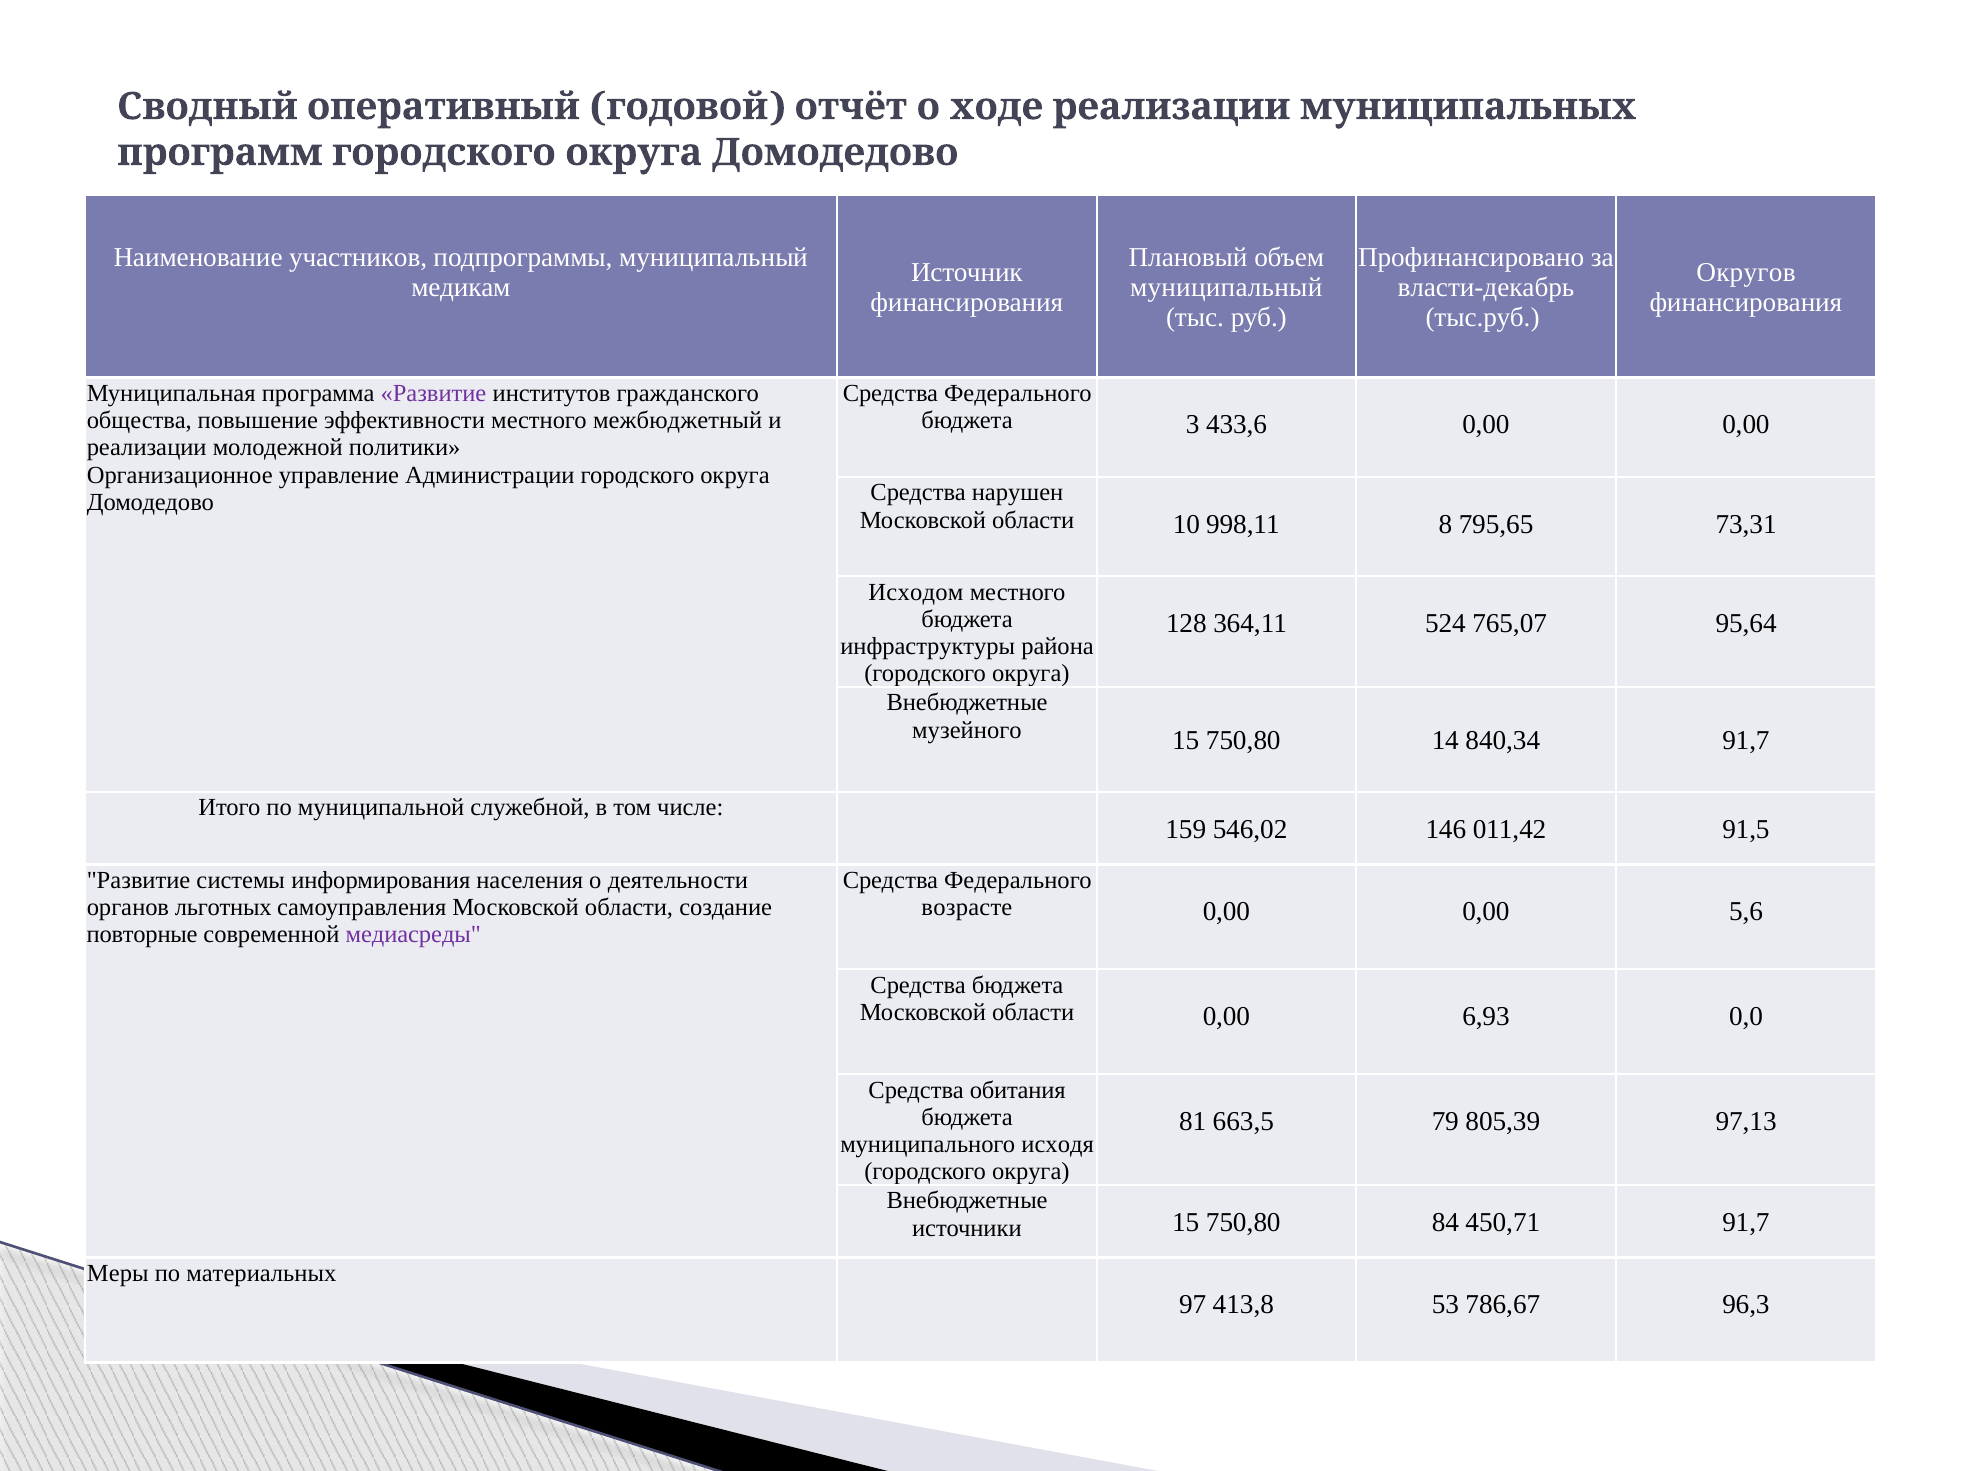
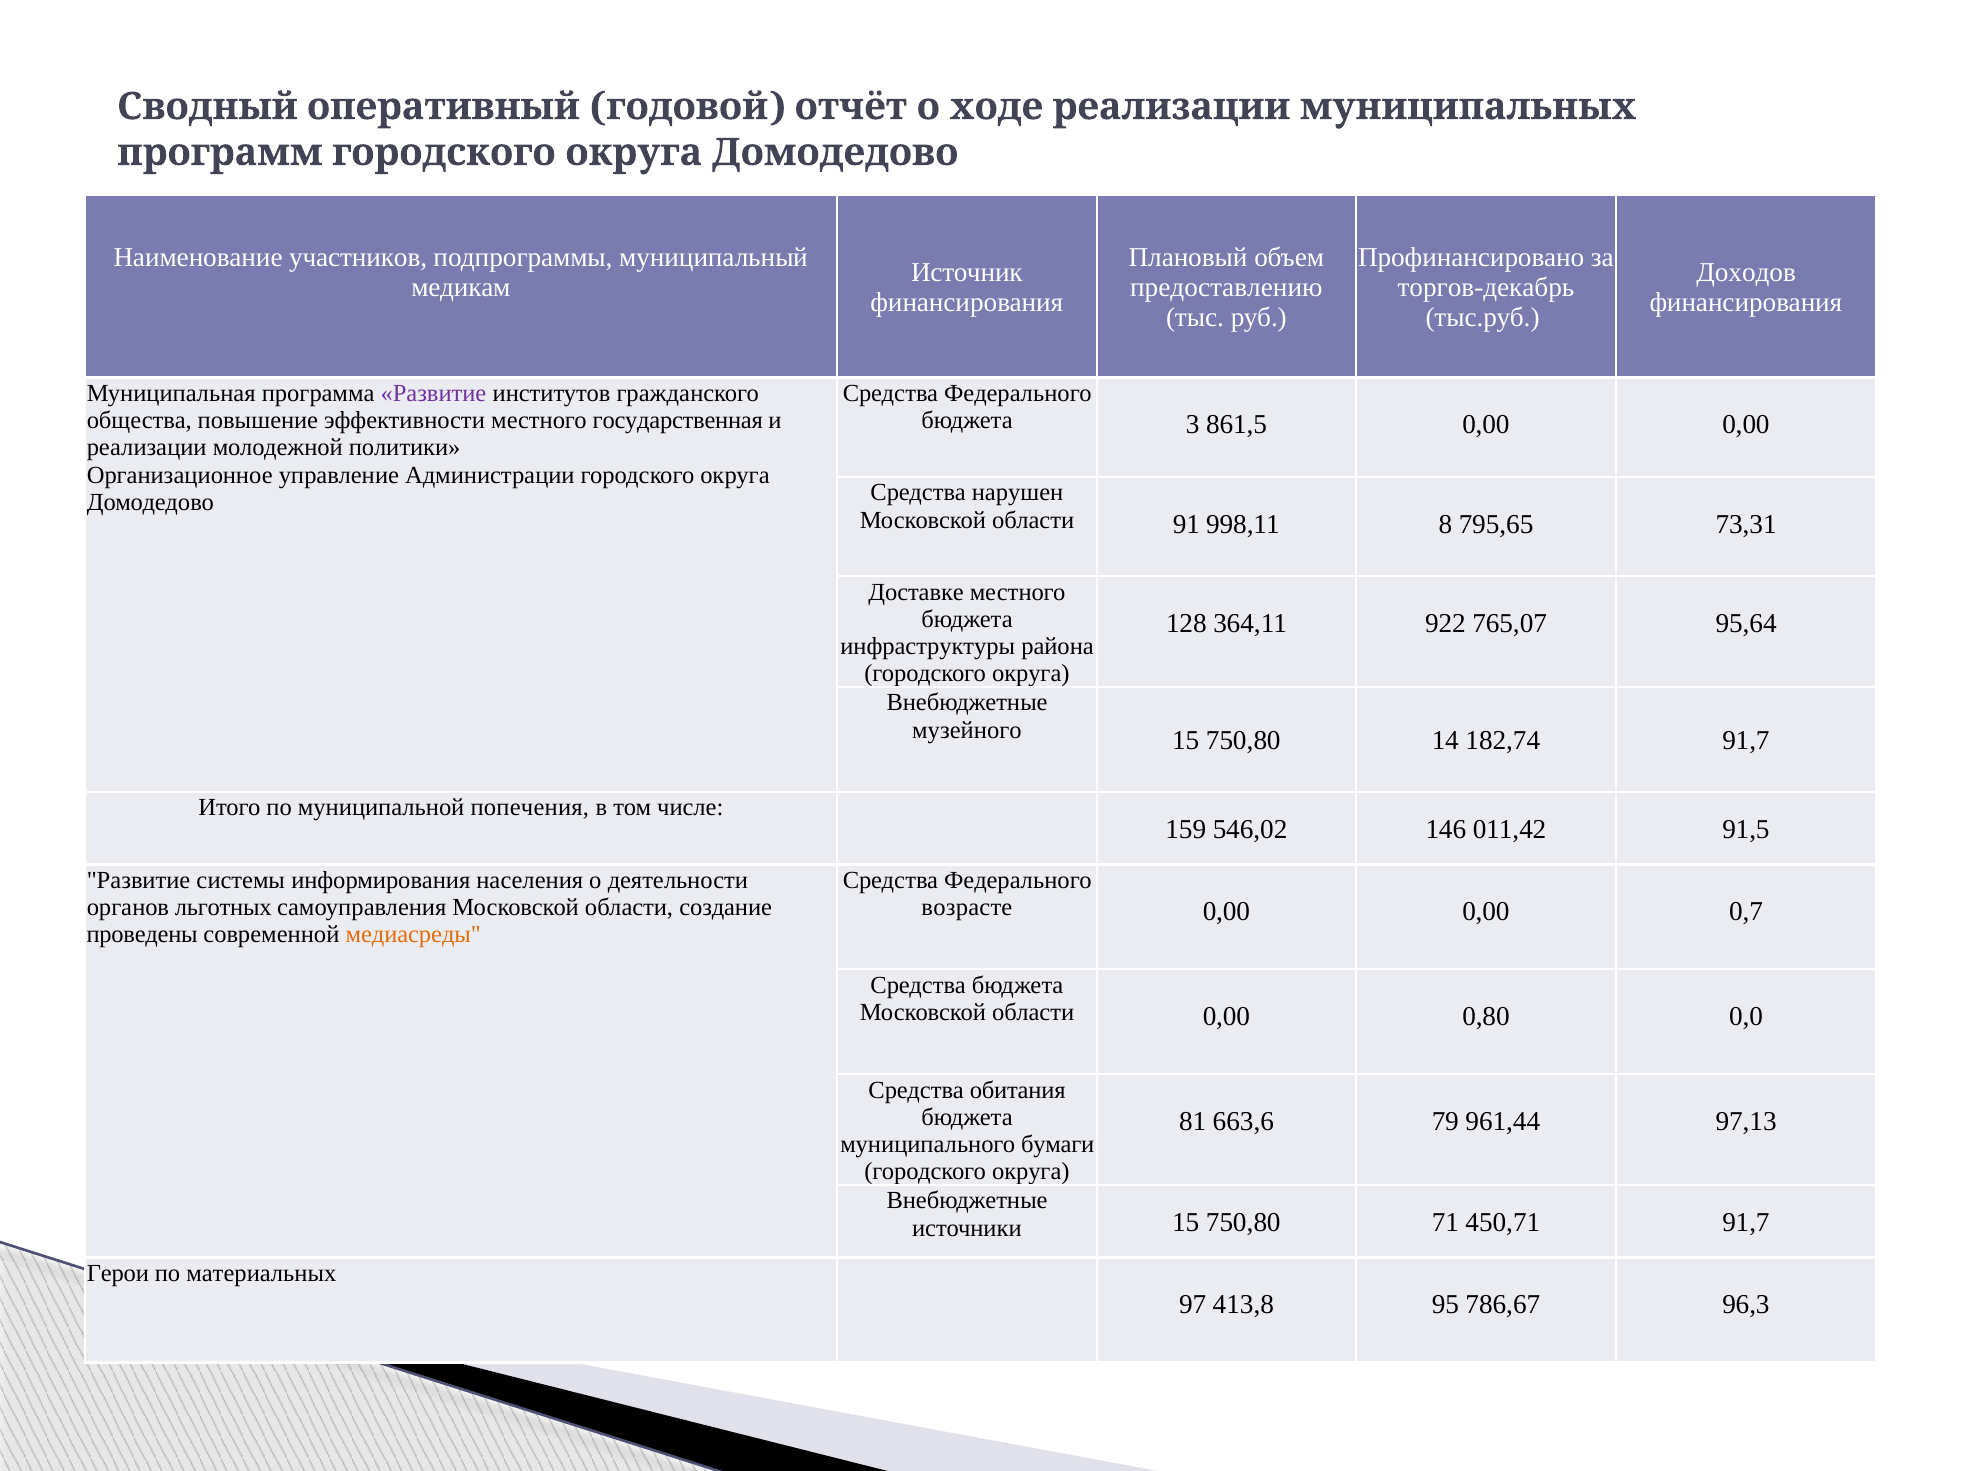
Округов: Округов -> Доходов (1746, 272)
муниципальный: муниципальный -> предоставлению (1226, 287)
власти-декабрь: власти-декабрь -> торгов-декабрь (1486, 287)
межбюджетный: межбюджетный -> государственная (678, 421)
433,6: 433,6 -> 861,5 (1237, 425)
10: 10 -> 91 (1186, 524)
Исходом: Исходом -> Доставке (916, 592)
524: 524 -> 922 (1445, 623)
840,34: 840,34 -> 182,74 (1503, 740)
служебной: служебной -> попечения (530, 808)
5,6: 5,6 -> 0,7 (1746, 912)
повторные: повторные -> проведены (142, 934)
медиасреды colour: purple -> orange (413, 934)
6,93: 6,93 -> 0,80 (1486, 1016)
663,5: 663,5 -> 663,6 (1243, 1121)
805,39: 805,39 -> 961,44 (1503, 1121)
исходя: исходя -> бумаги (1058, 1144)
84: 84 -> 71 (1445, 1222)
Меры: Меры -> Герои (118, 1273)
53: 53 -> 95 (1445, 1305)
